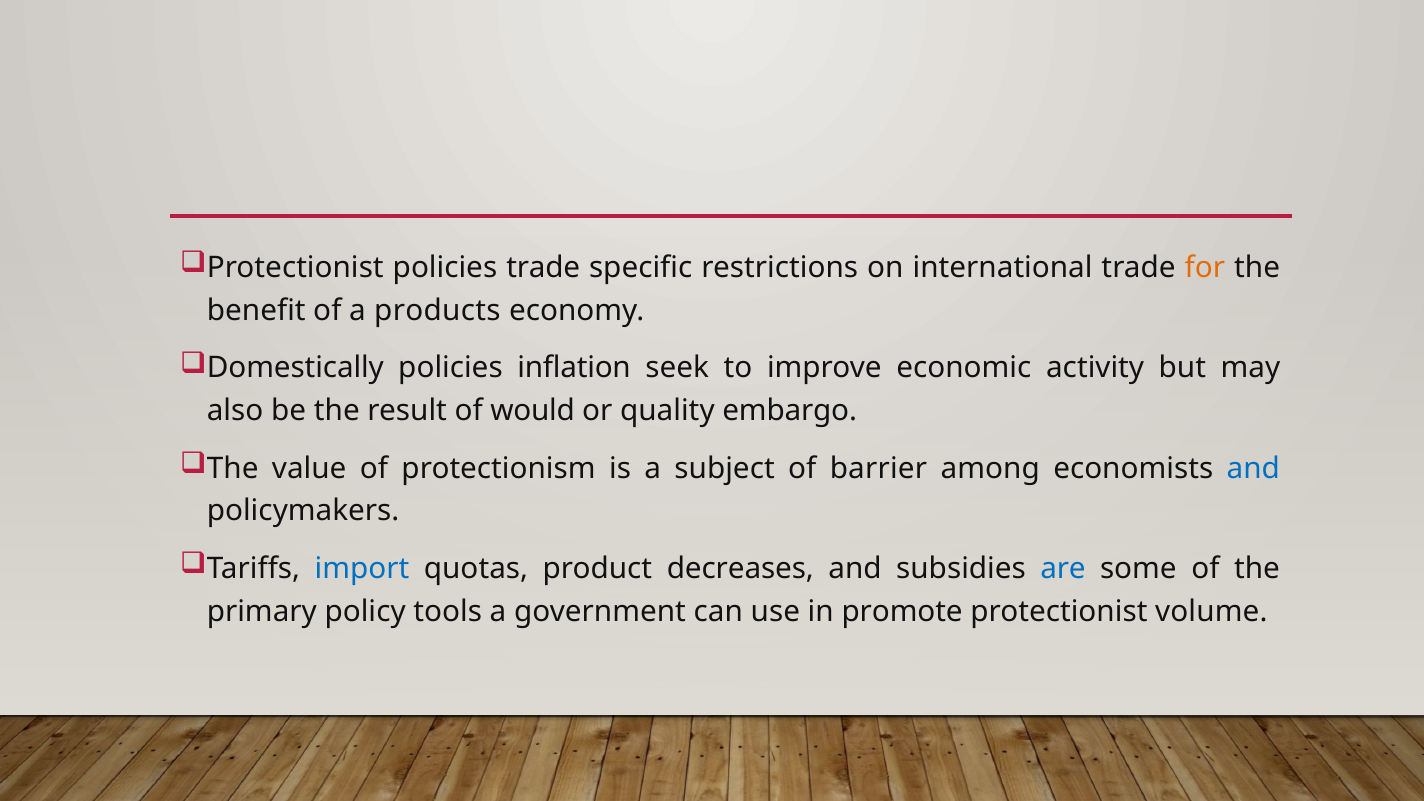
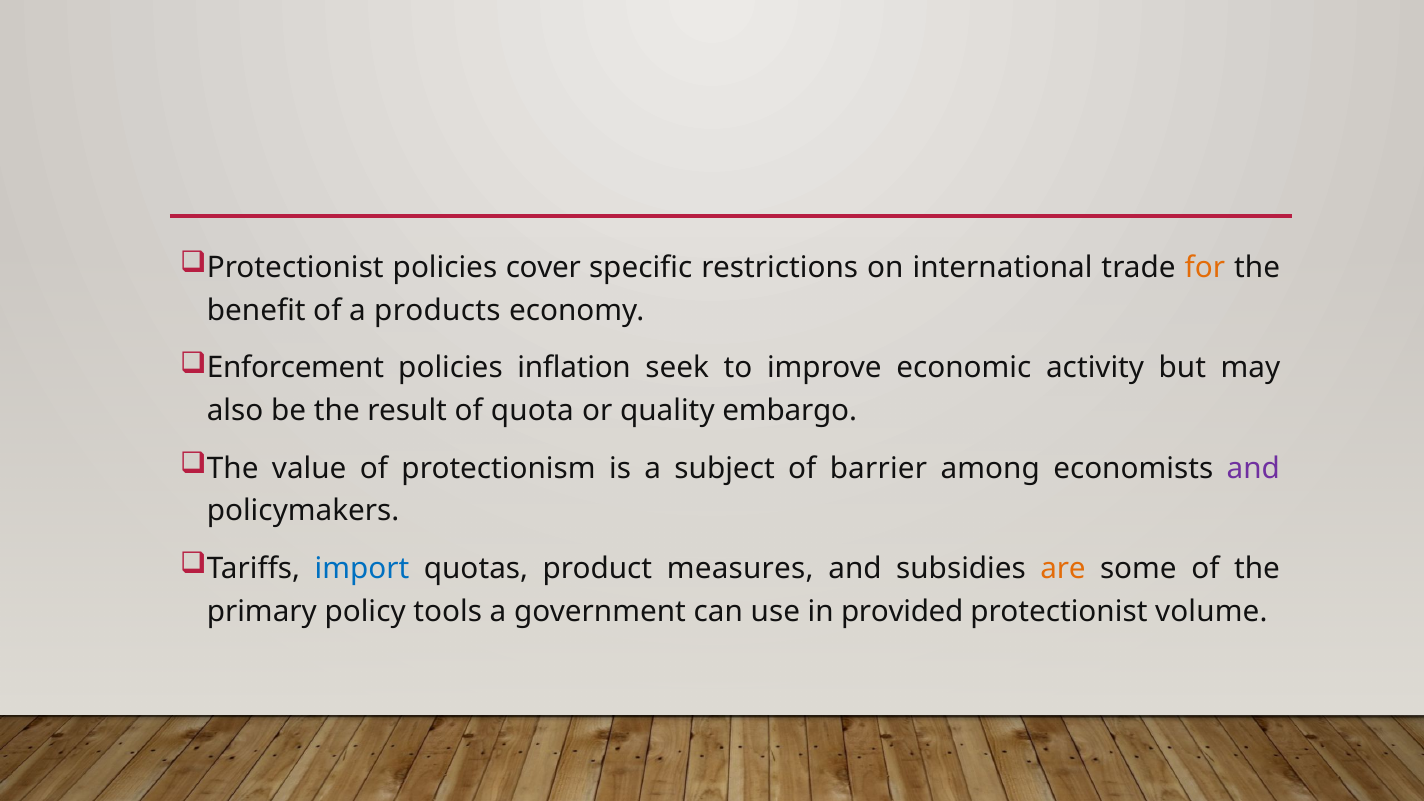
policies trade: trade -> cover (543, 268)
Domestically: Domestically -> Enforcement (295, 368)
would: would -> quota (532, 411)
and colour: blue -> purple (1253, 468)
decreases: decreases -> measures (740, 569)
are colour: blue -> orange (1063, 569)
promote: promote -> provided (902, 611)
